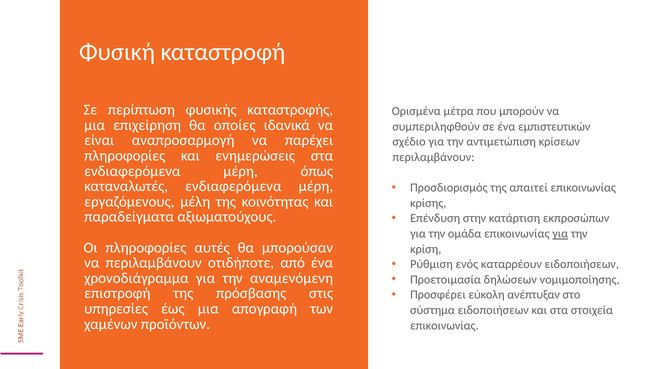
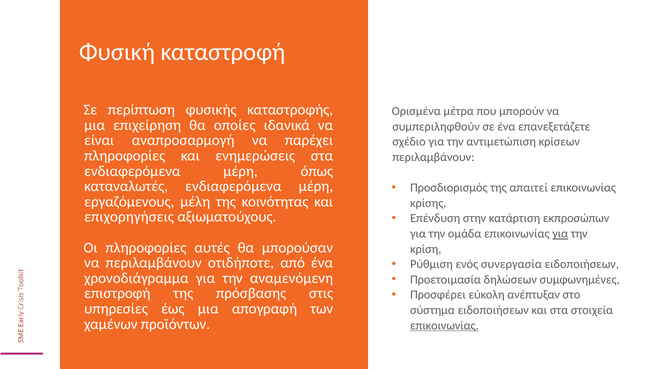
εμπιστευτικών: εμπιστευτικών -> επανεξετάζετε (554, 126)
παραδείγματα: παραδείγματα -> επιχορηγήσεις (129, 217)
καταρρέουν: καταρρέουν -> συνεργασία (511, 264)
νομιμοποίησης: νομιμοποίησης -> συμφωνημένες (580, 279)
επικοινωνίας underline: none -> present (444, 325)
